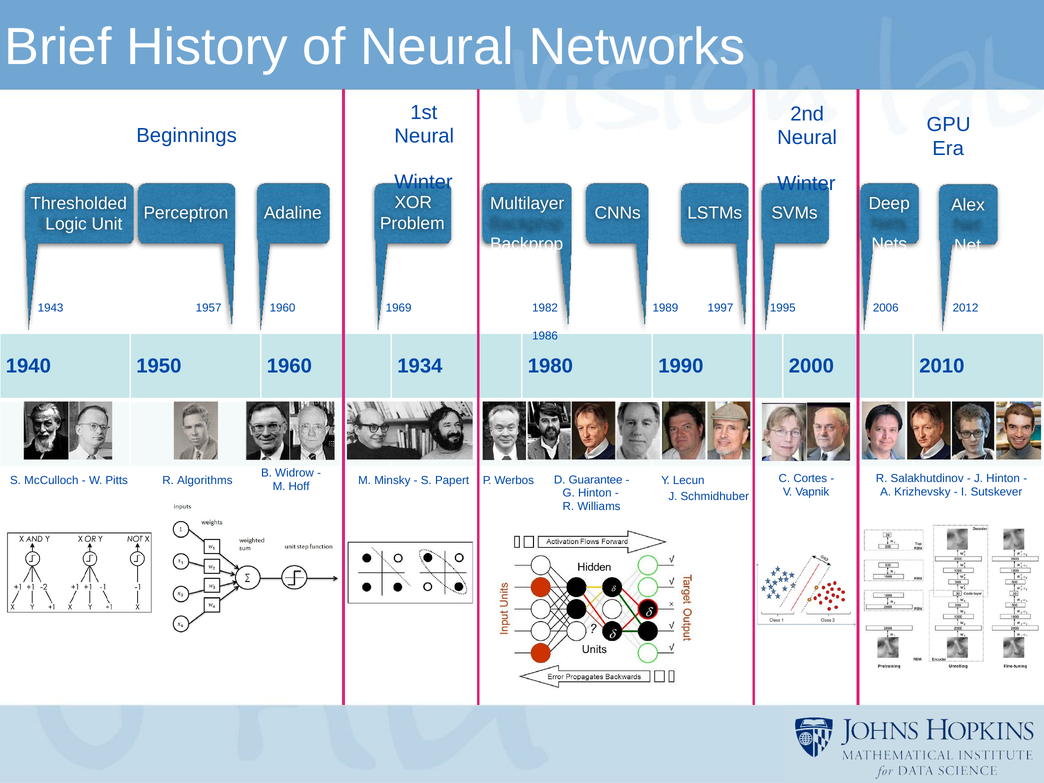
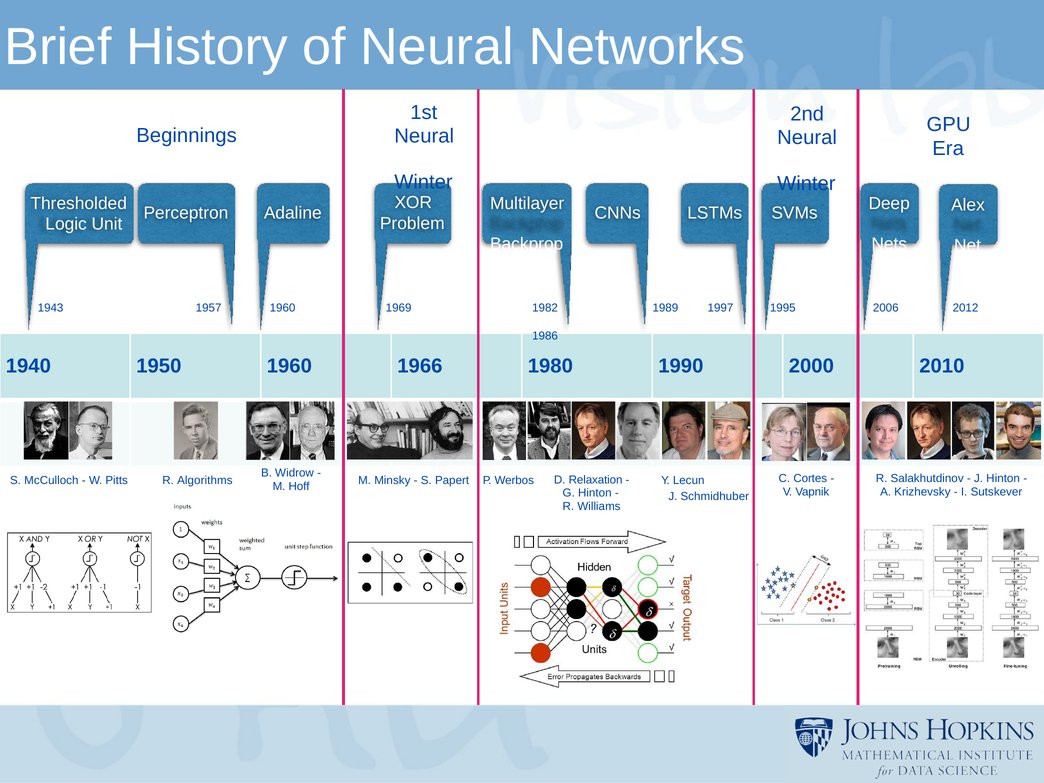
1934: 1934 -> 1966 (420, 366)
Guarantee: Guarantee -> Relaxation (596, 480)
